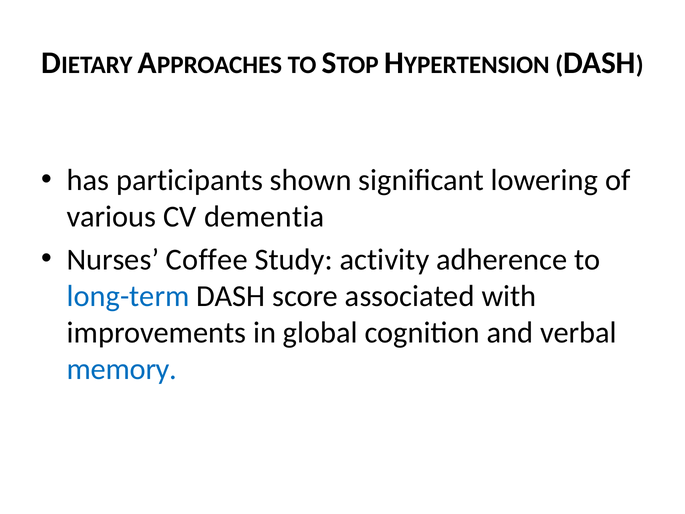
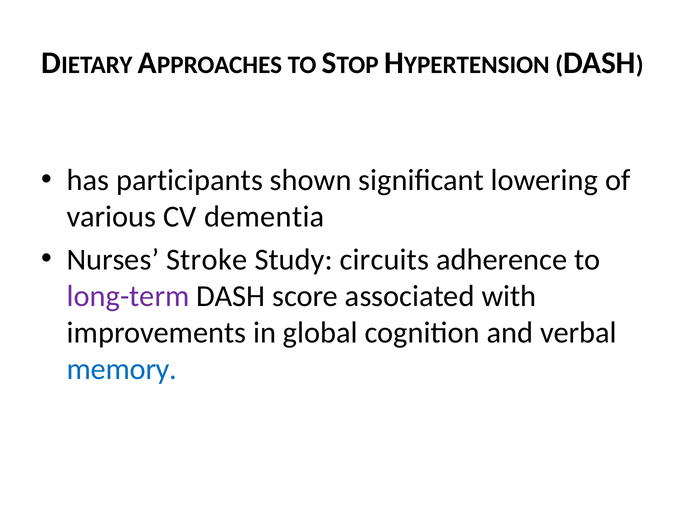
Coffee: Coffee -> Stroke (207, 259)
activity: activity -> circuits (384, 259)
long-term colour: blue -> purple (128, 296)
